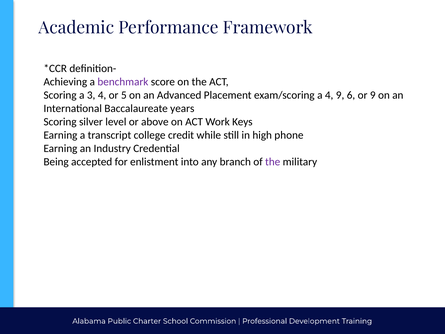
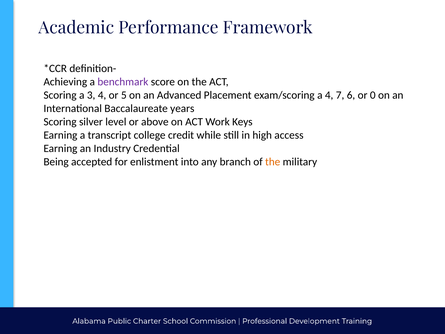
4 9: 9 -> 7 (340, 95)
or 9: 9 -> 0 (373, 95)
phone: phone -> access (289, 135)
the colour: purple -> orange (273, 162)
